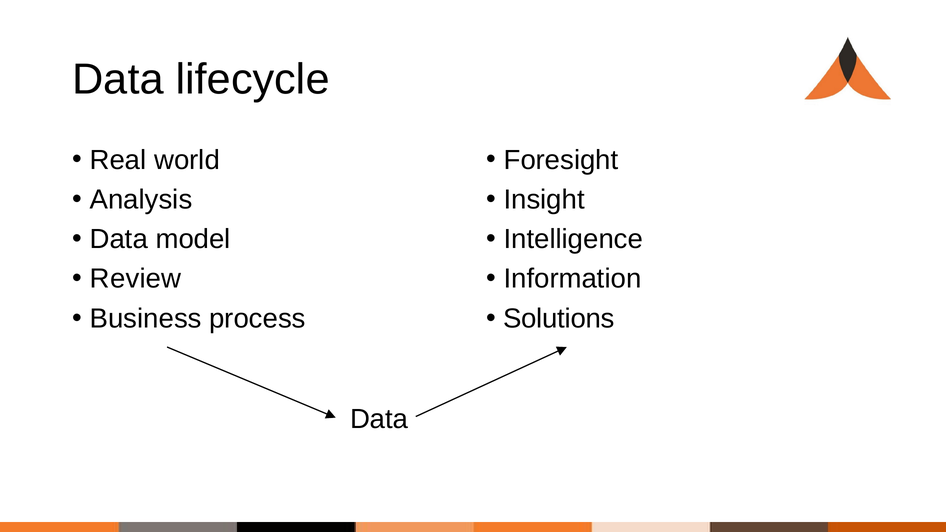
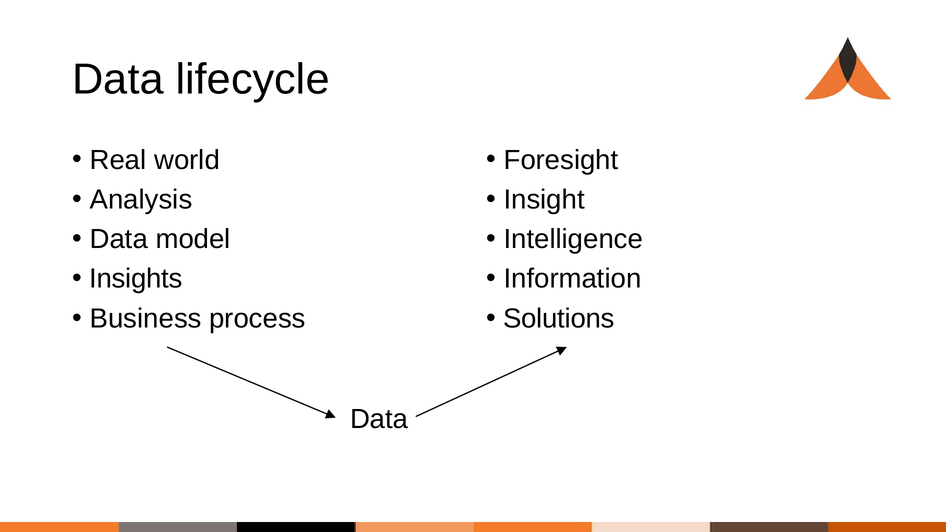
Review: Review -> Insights (136, 279)
